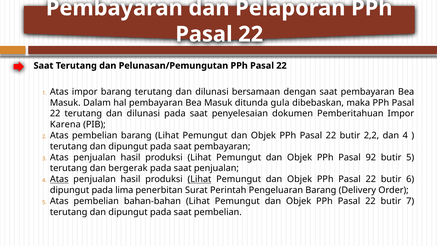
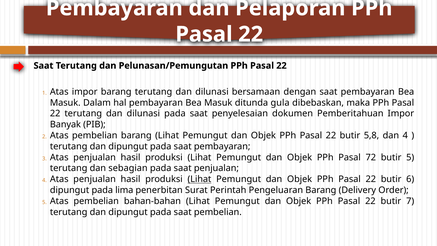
Karena: Karena -> Banyak (65, 124)
2,2: 2,2 -> 5,8 (371, 135)
92: 92 -> 72 (371, 157)
bergerak: bergerak -> sebagian (128, 168)
Atas underline: present -> none (59, 179)
